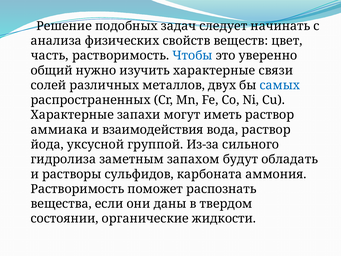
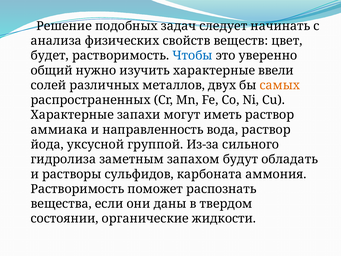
часть: часть -> будет (50, 56)
связи: связи -> ввели (276, 70)
самых colour: blue -> orange (280, 85)
взаимодействия: взаимодействия -> направленность (153, 130)
